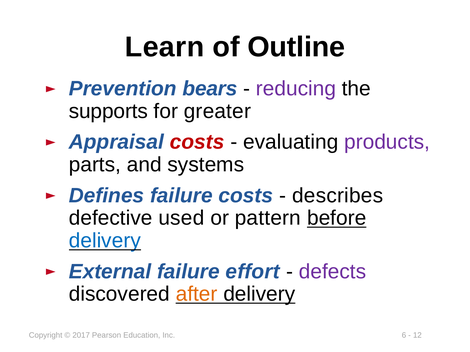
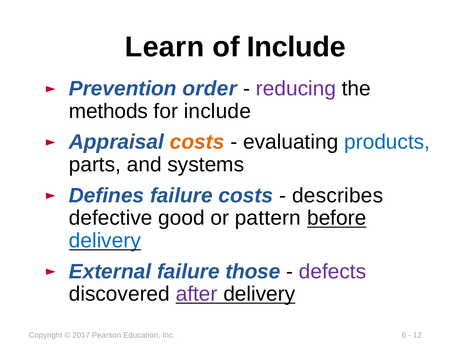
of Outline: Outline -> Include (296, 47)
bears: bears -> order (210, 89)
supports: supports -> methods (108, 111)
for greater: greater -> include (217, 111)
costs colour: red -> orange (197, 142)
products colour: purple -> blue (387, 142)
used: used -> good (181, 218)
effort: effort -> those (253, 272)
after colour: orange -> purple (197, 294)
